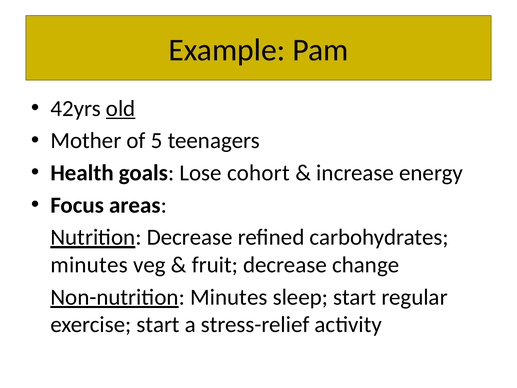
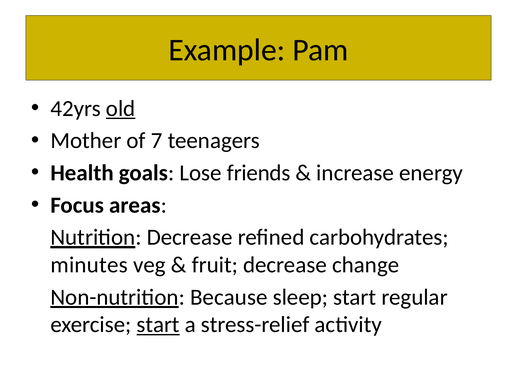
5: 5 -> 7 (157, 141)
cohort: cohort -> friends (259, 173)
Non-nutrition Minutes: Minutes -> Because (229, 297)
start underline: none -> present (158, 325)
